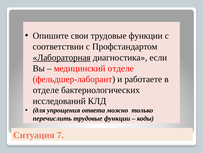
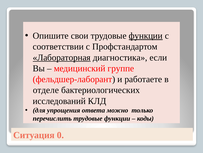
функции underline: none -> present (146, 36)
медицинский отделе: отделе -> группе (121, 68)
7: 7 -> 0 (60, 134)
